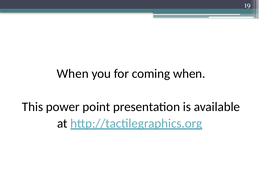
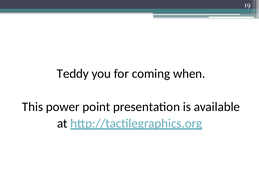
When: When -> Teddy (73, 74)
